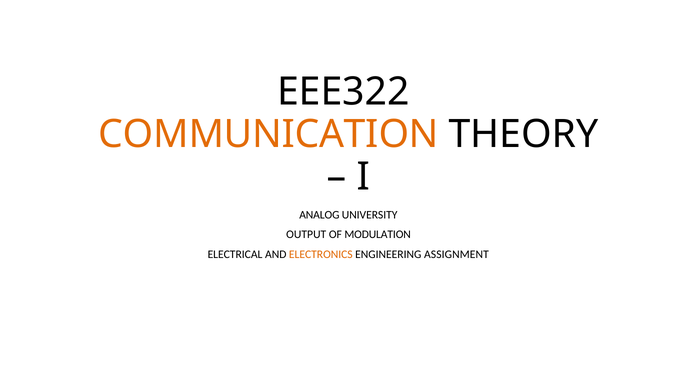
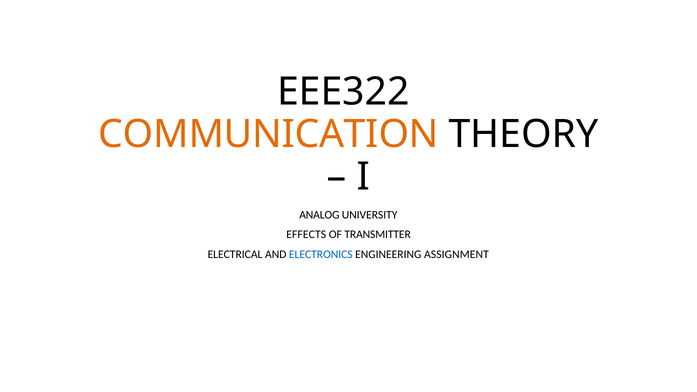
OUTPUT: OUTPUT -> EFFECTS (306, 235)
MODULATION: MODULATION -> TRANSMITTER (378, 235)
ELECTRONICS colour: orange -> blue (321, 254)
